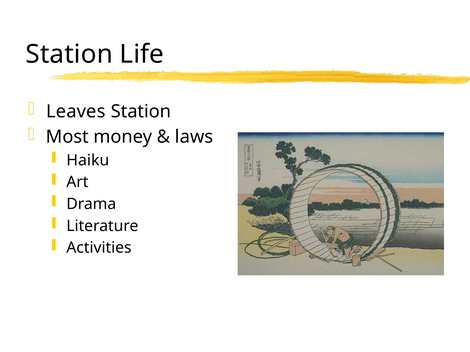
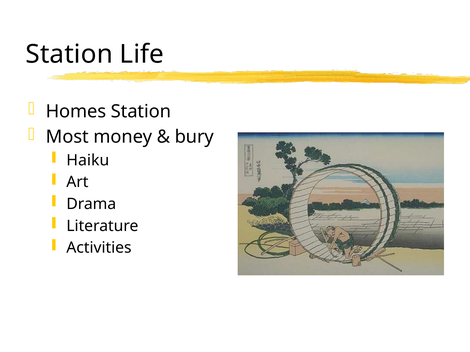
Leaves: Leaves -> Homes (76, 112)
laws: laws -> bury (194, 137)
